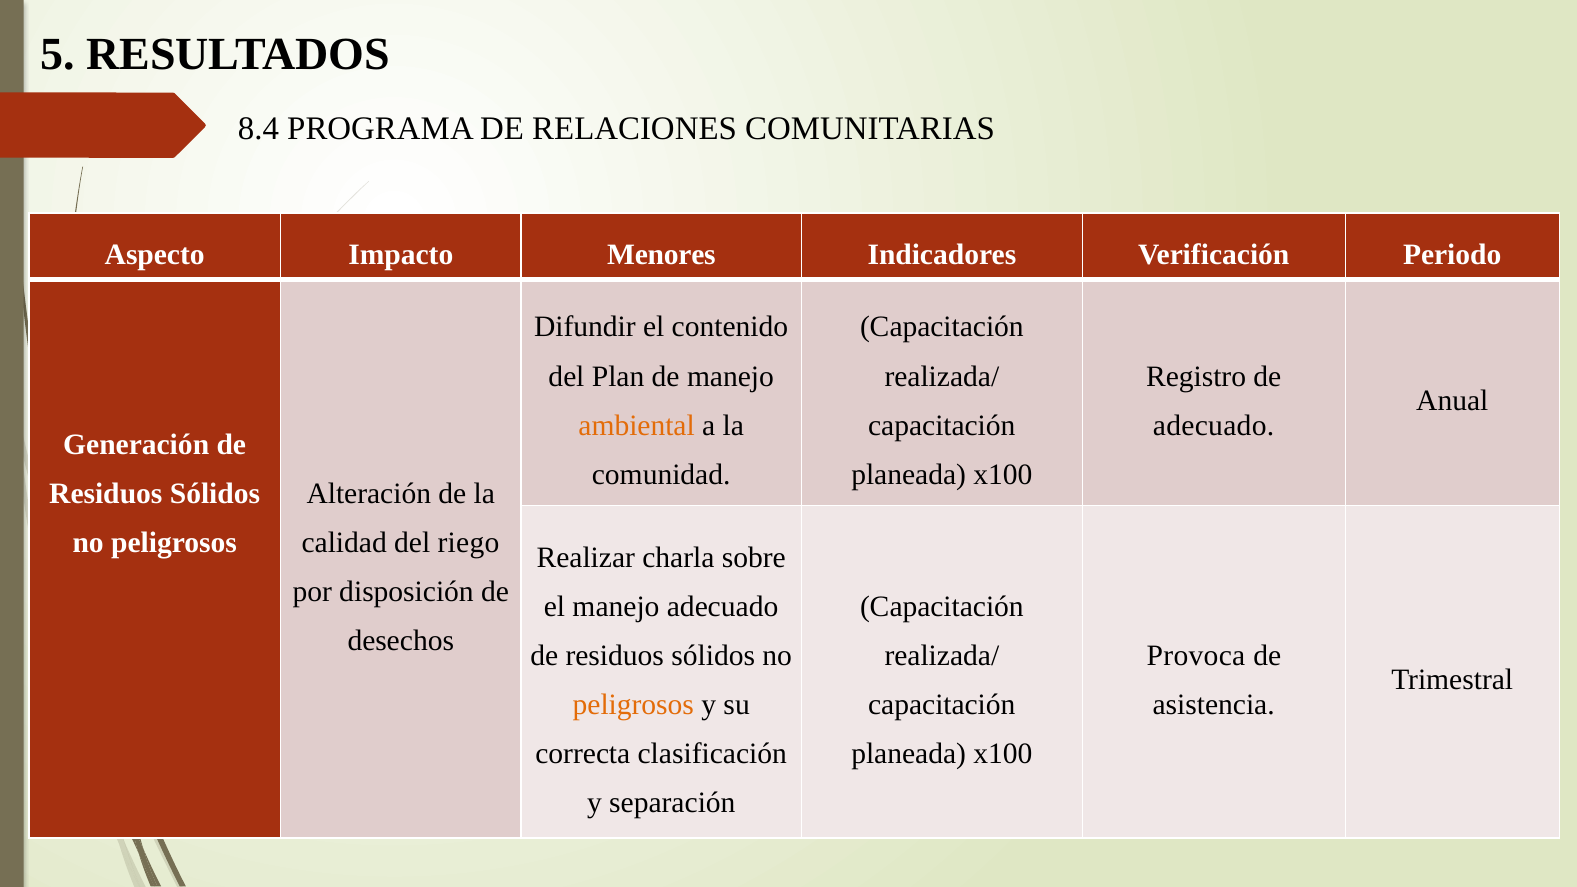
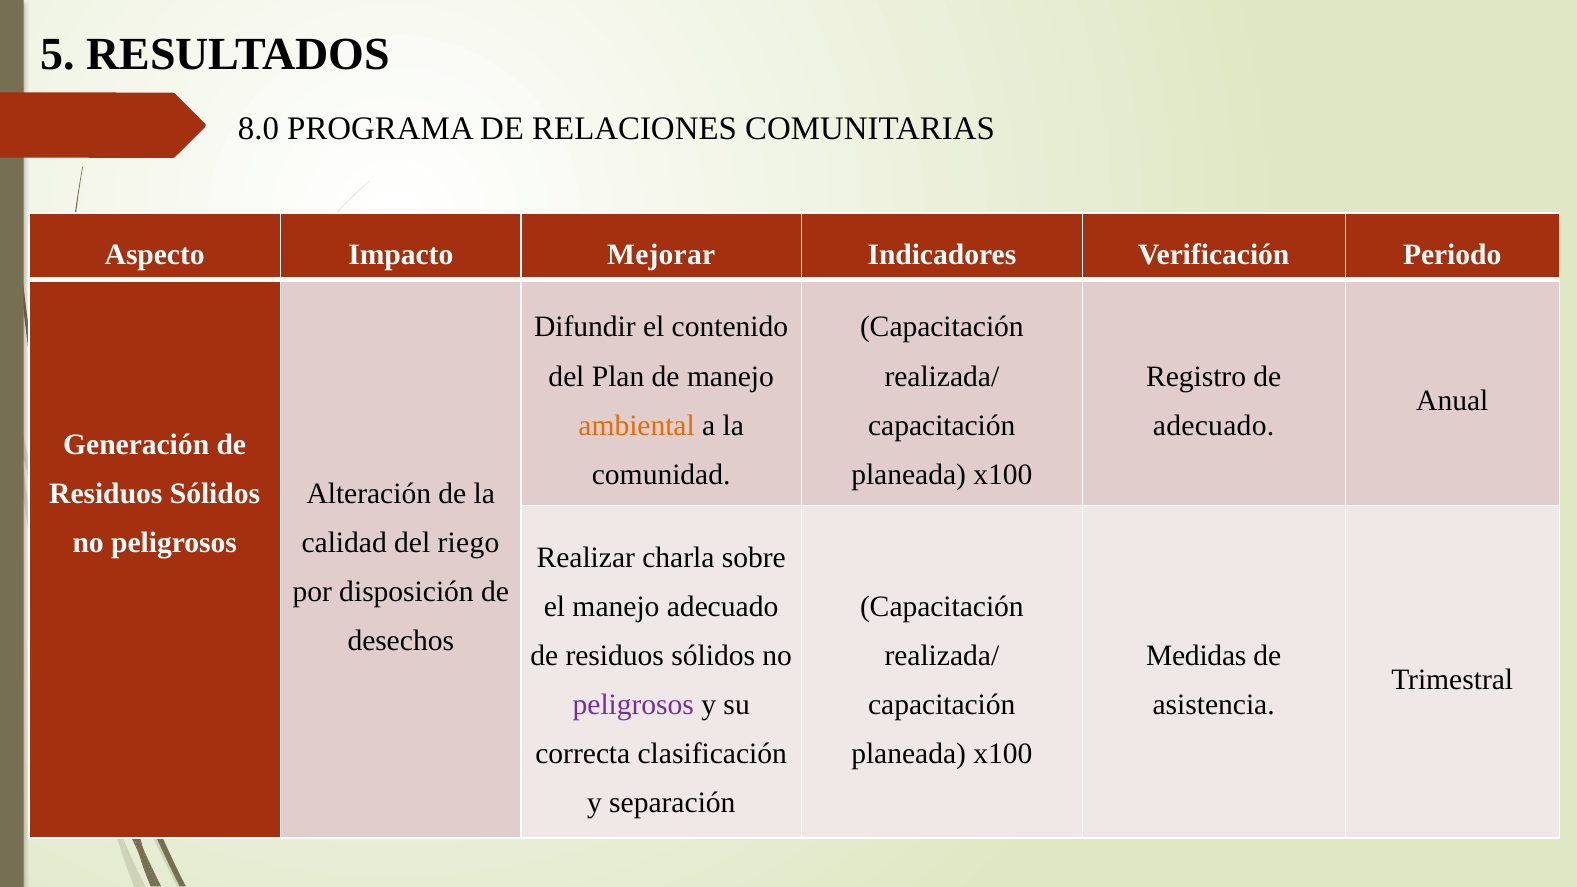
8.4: 8.4 -> 8.0 (259, 129)
Menores: Menores -> Mejorar (661, 255)
Provoca: Provoca -> Medidas (1196, 656)
peligrosos colour: orange -> purple (633, 705)
